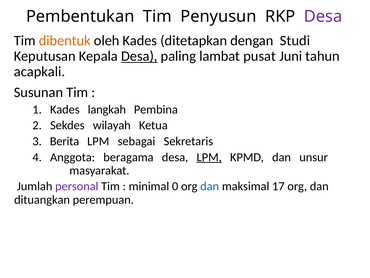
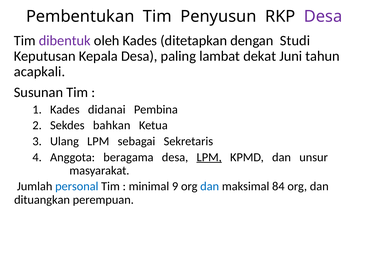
dibentuk colour: orange -> purple (65, 40)
Desa underline: present -> none (139, 56)
pusat: pusat -> dekat (260, 56)
langkah: langkah -> didanai (107, 109)
wilayah: wilayah -> bahkan (112, 125)
Berita: Berita -> Ulang (64, 141)
personal colour: purple -> blue (77, 186)
0: 0 -> 9 (175, 186)
17: 17 -> 84 (278, 186)
